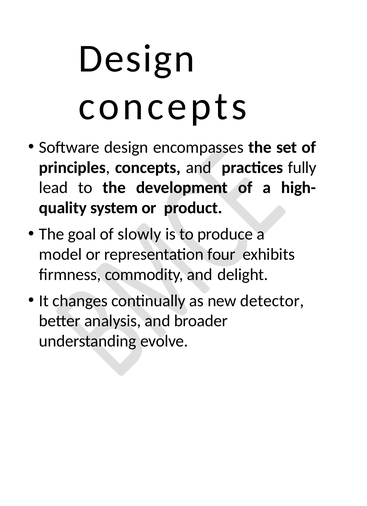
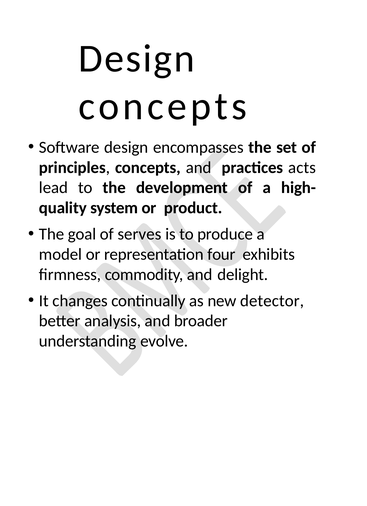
fully: fully -> acts (302, 167)
slowly: slowly -> serves (140, 234)
